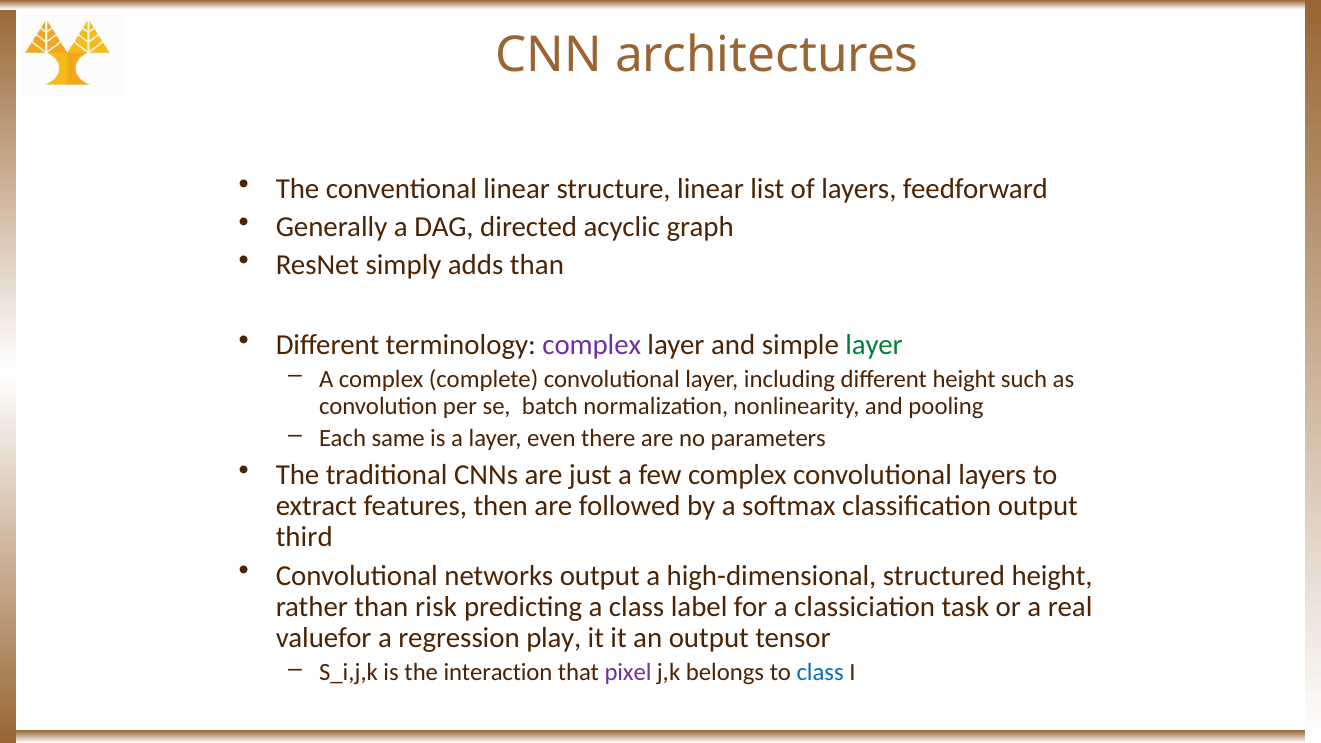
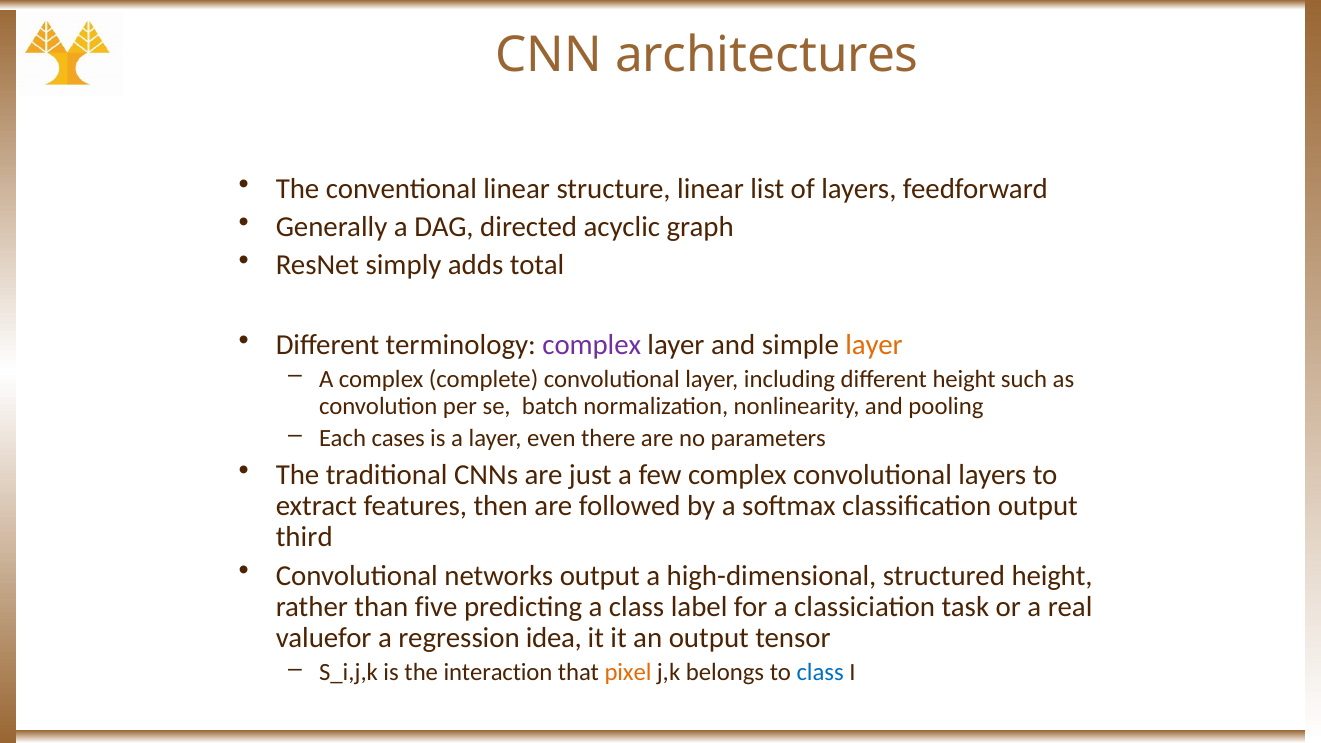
adds than: than -> total (537, 265)
layer colour: green -> orange (874, 345)
same: same -> cases (398, 439)
risk: risk -> five (436, 607)
play: play -> idea (554, 638)
pixel colour: purple -> orange (628, 672)
